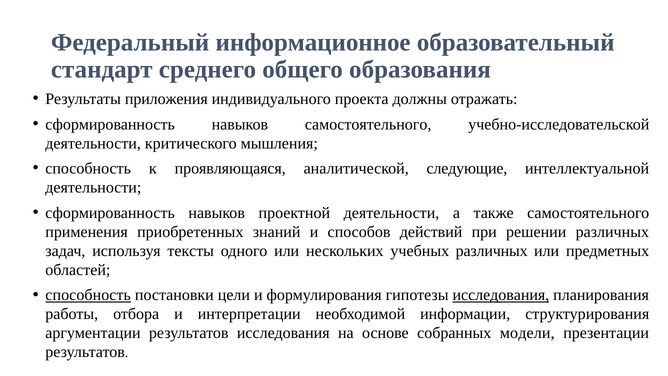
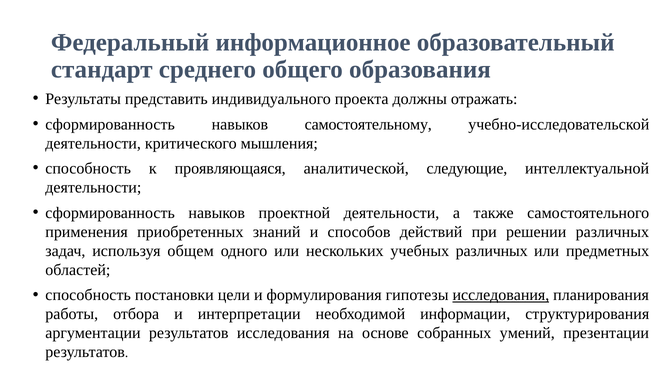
приложения: приложения -> представить (166, 99)
навыков самостоятельного: самостоятельного -> самостоятельному (368, 124)
тексты: тексты -> общем (191, 251)
способность underline: present -> none (88, 295)
модели: модели -> умений (527, 333)
